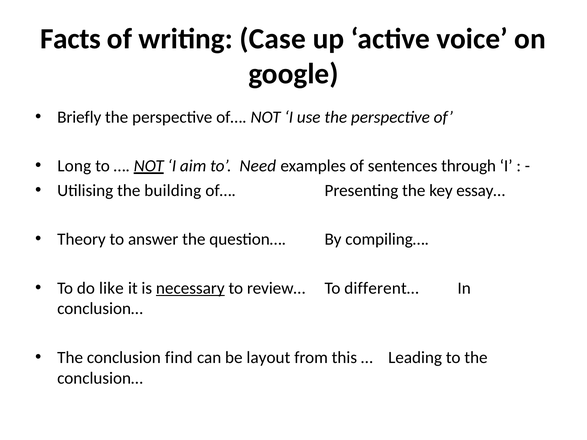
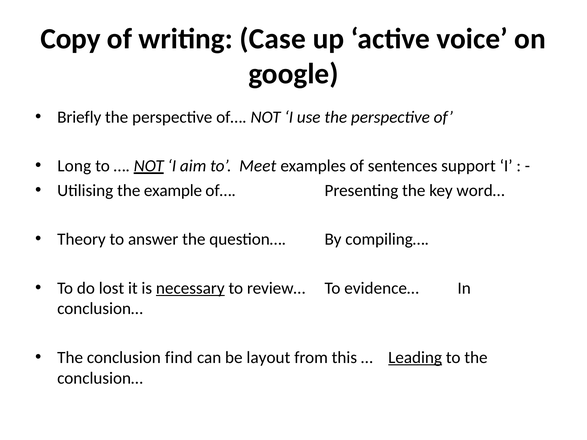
Facts: Facts -> Copy (71, 39)
Need: Need -> Meet (258, 166)
through: through -> support (469, 166)
building: building -> example (173, 190)
essay…: essay… -> word… (481, 190)
like: like -> lost (111, 288)
different…: different… -> evidence… (382, 288)
Leading underline: none -> present (415, 358)
